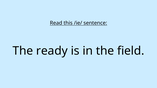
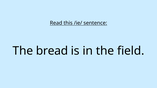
ready: ready -> bread (52, 51)
